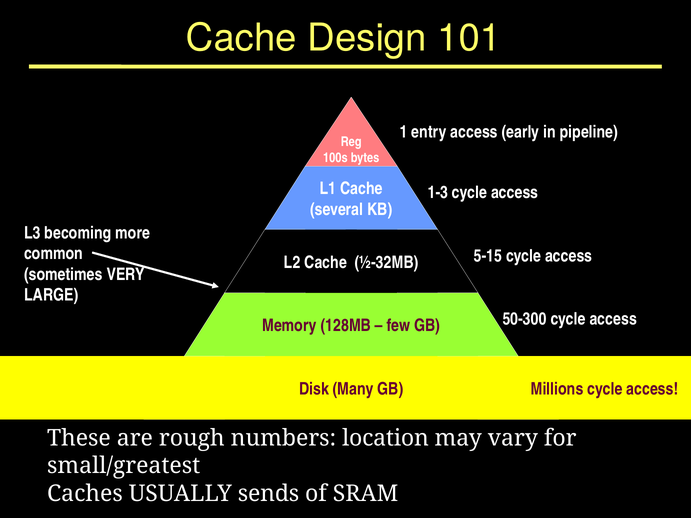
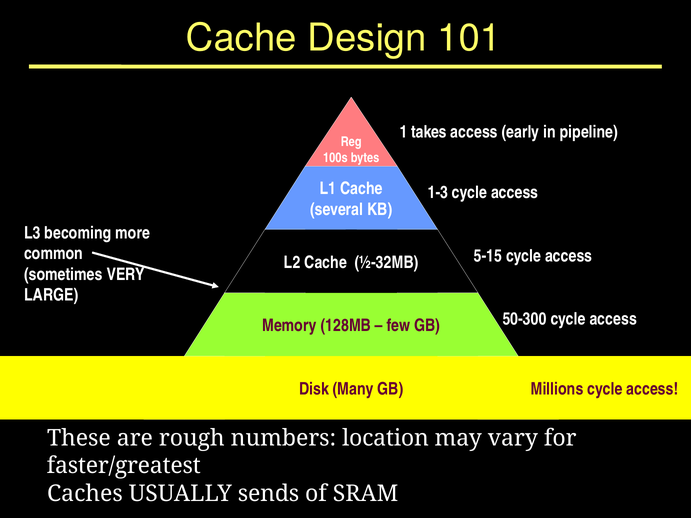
entry: entry -> takes (429, 132)
small/greatest: small/greatest -> faster/greatest (124, 466)
